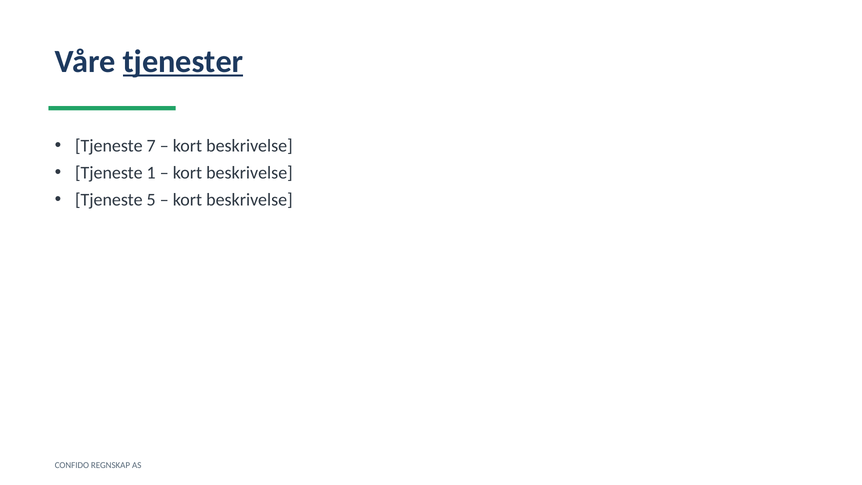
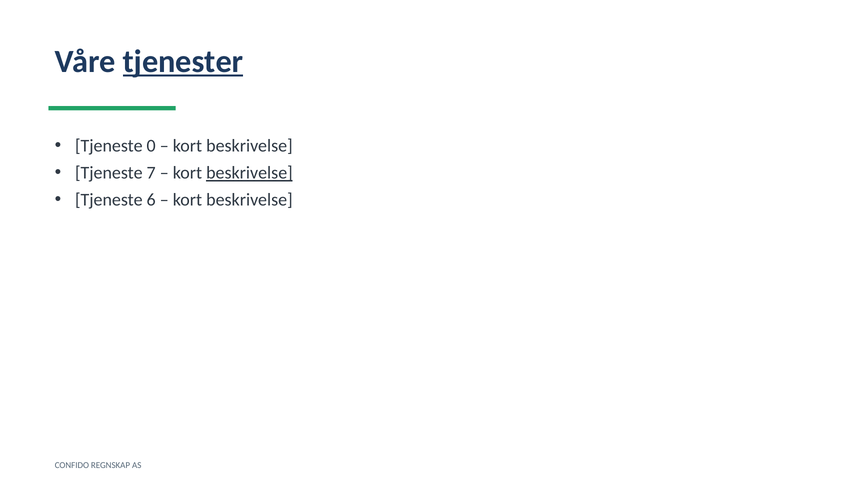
7: 7 -> 0 (151, 146)
1: 1 -> 7 (151, 173)
beskrivelse underline: none -> present (249, 173)
5: 5 -> 6 (151, 200)
